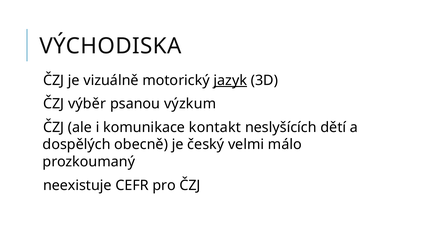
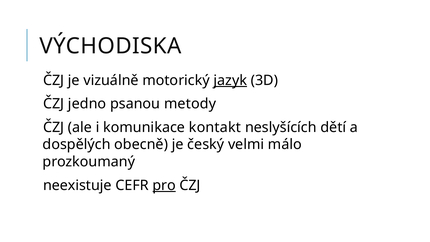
výběr: výběr -> jedno (87, 104)
výzkum: výzkum -> metody (190, 104)
pro underline: none -> present (164, 185)
